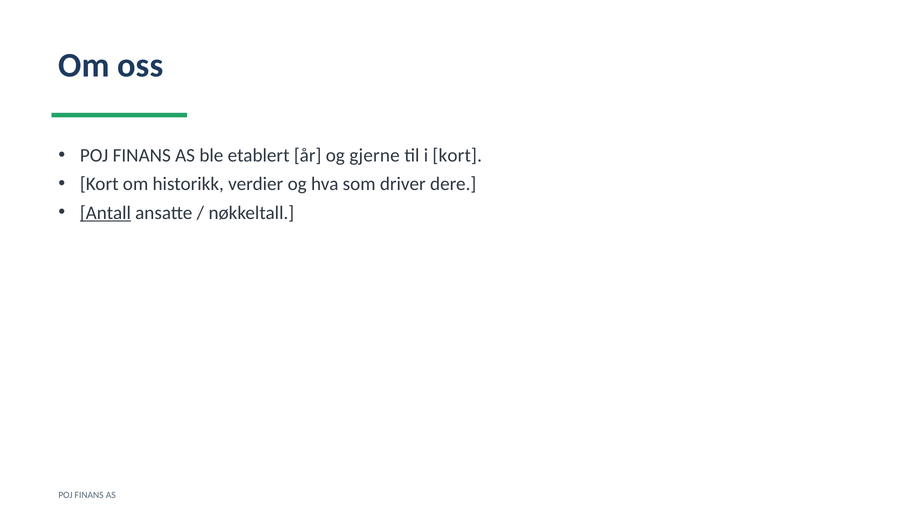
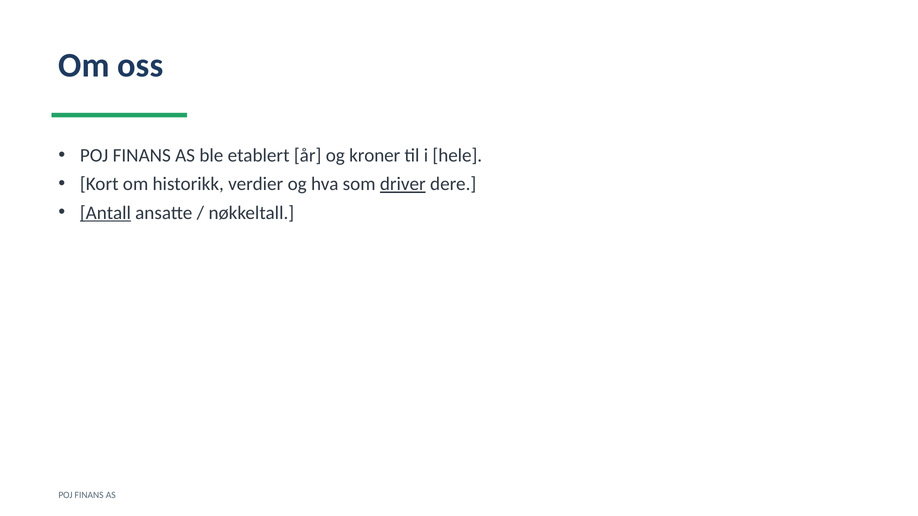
gjerne: gjerne -> kroner (375, 155)
i kort: kort -> hele (457, 155)
driver underline: none -> present (403, 184)
